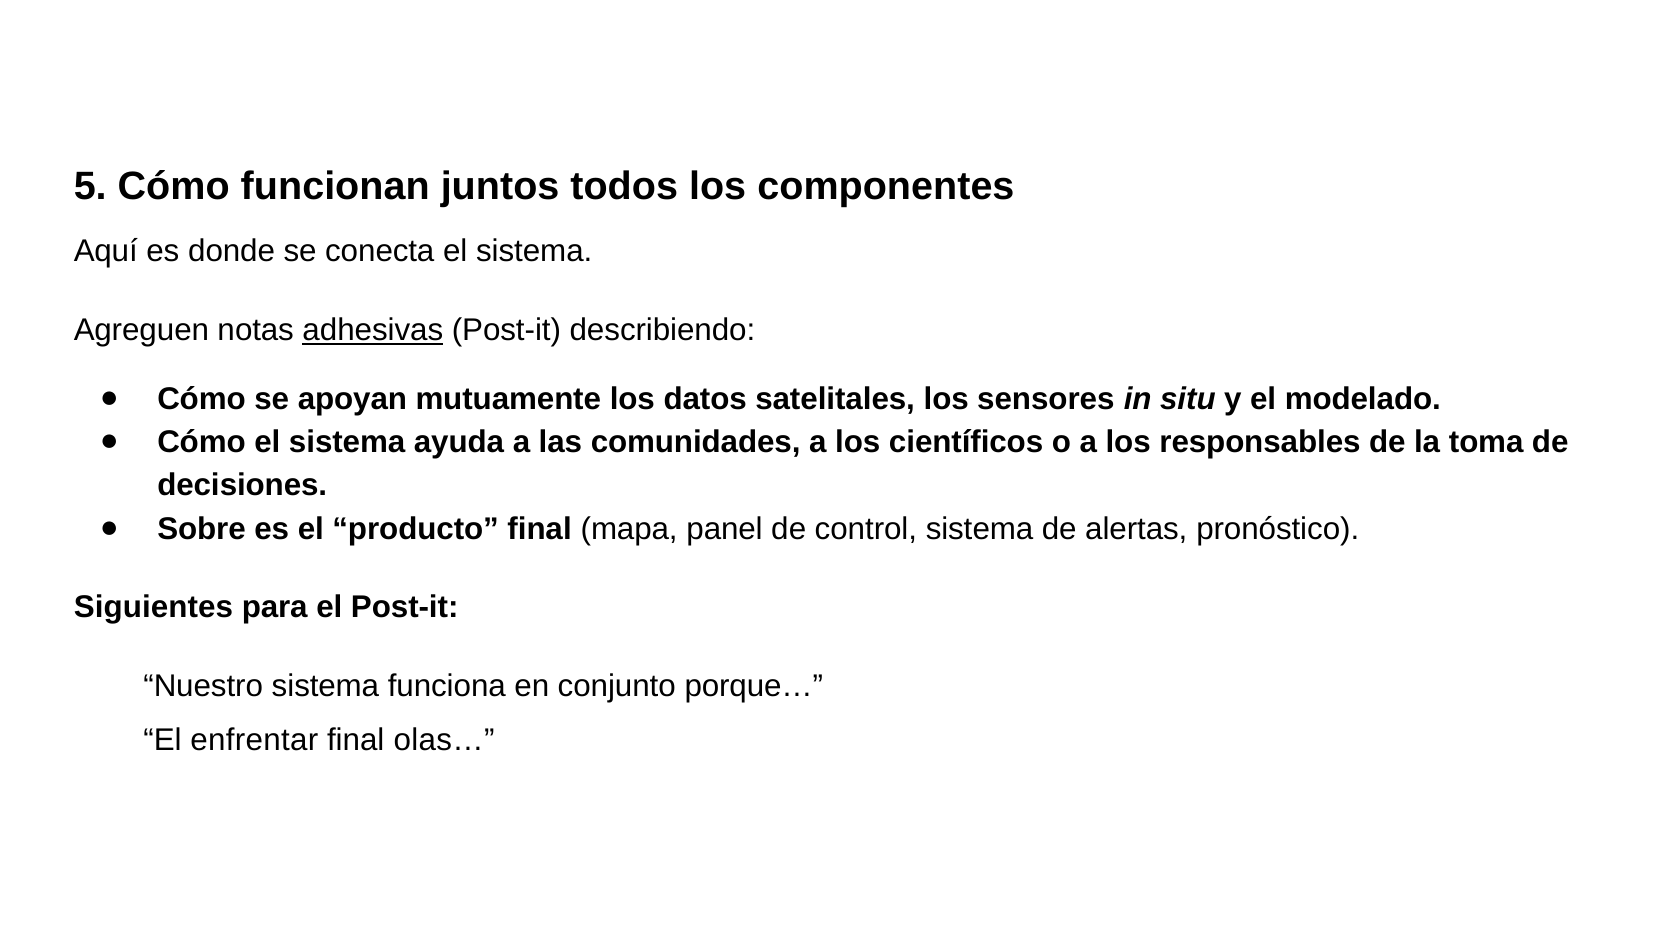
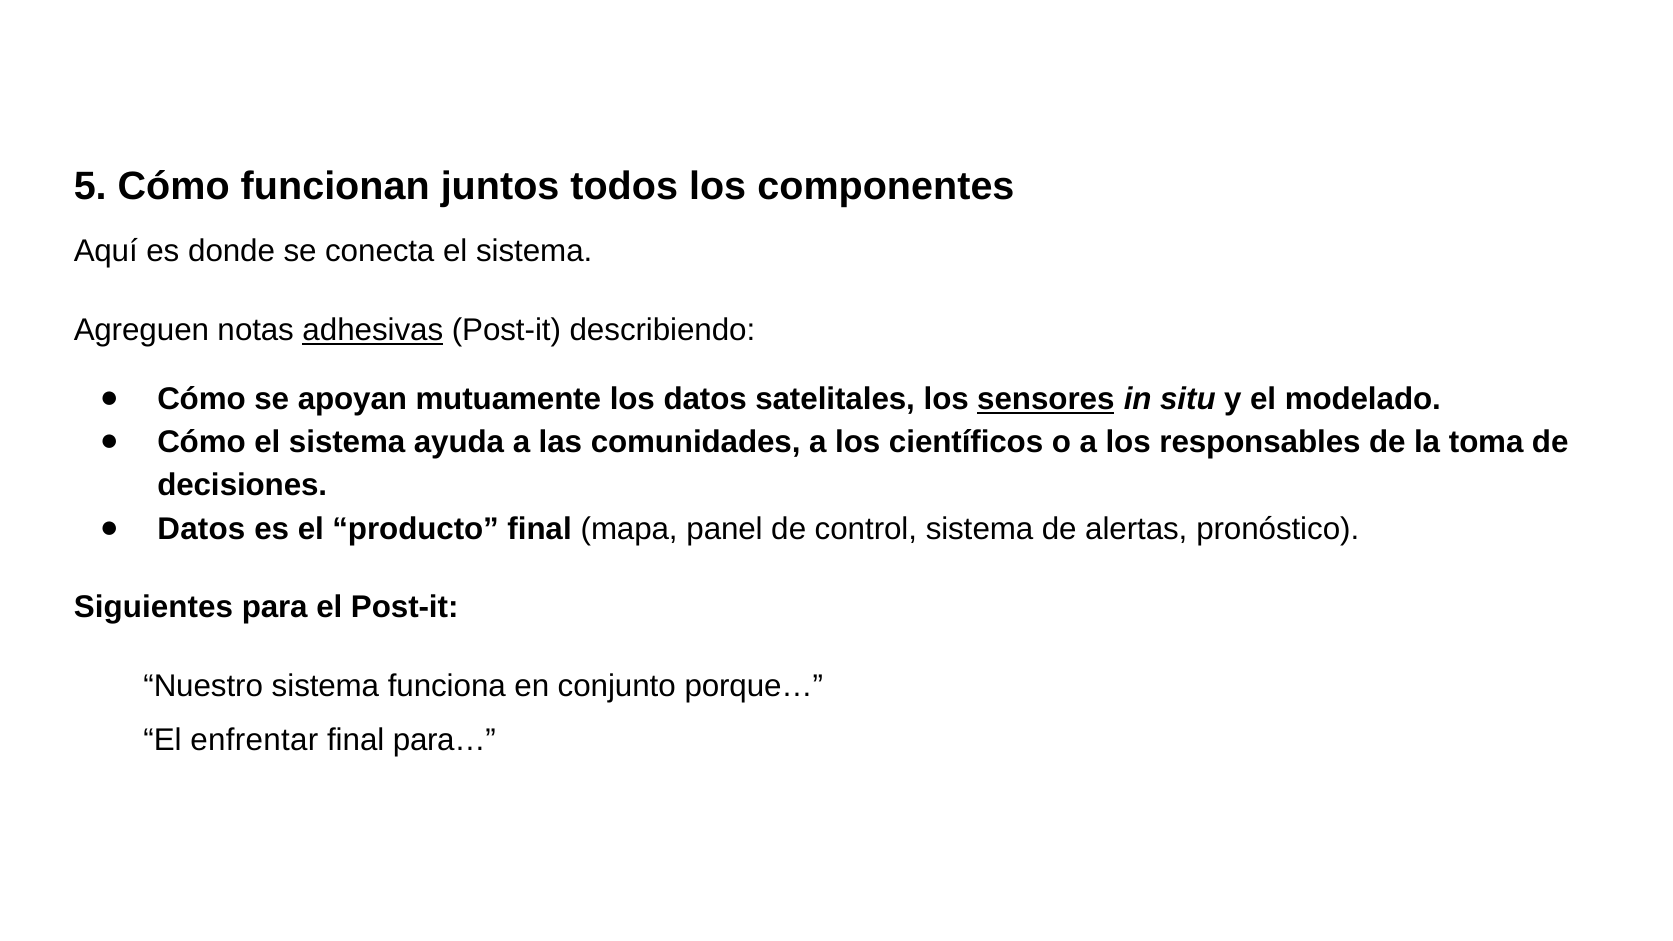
sensores underline: none -> present (1046, 399)
Sobre: Sobre -> Datos (201, 529)
olas…: olas… -> para… (444, 740)
